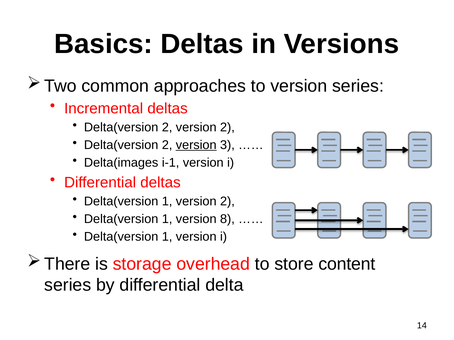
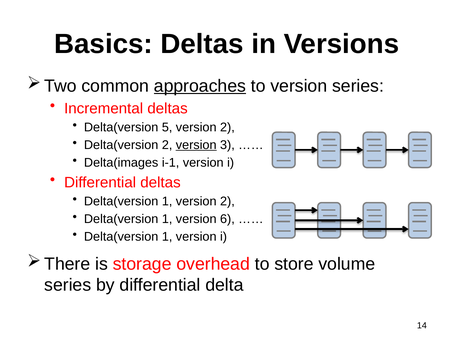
approaches underline: none -> present (200, 86)
2: 2 -> 5 (167, 128)
8: 8 -> 6 (227, 219)
content: content -> volume (347, 264)
